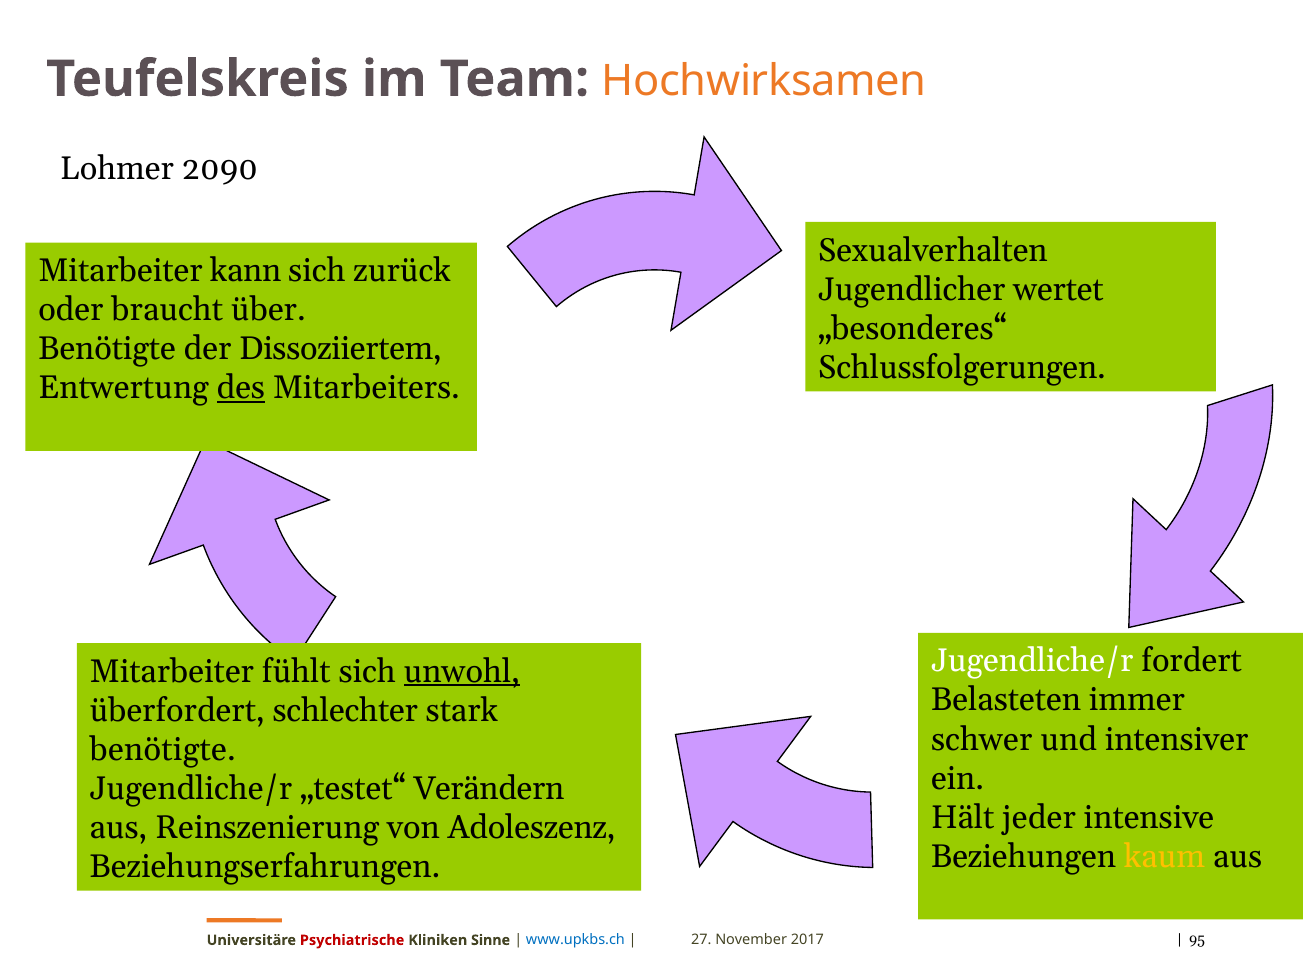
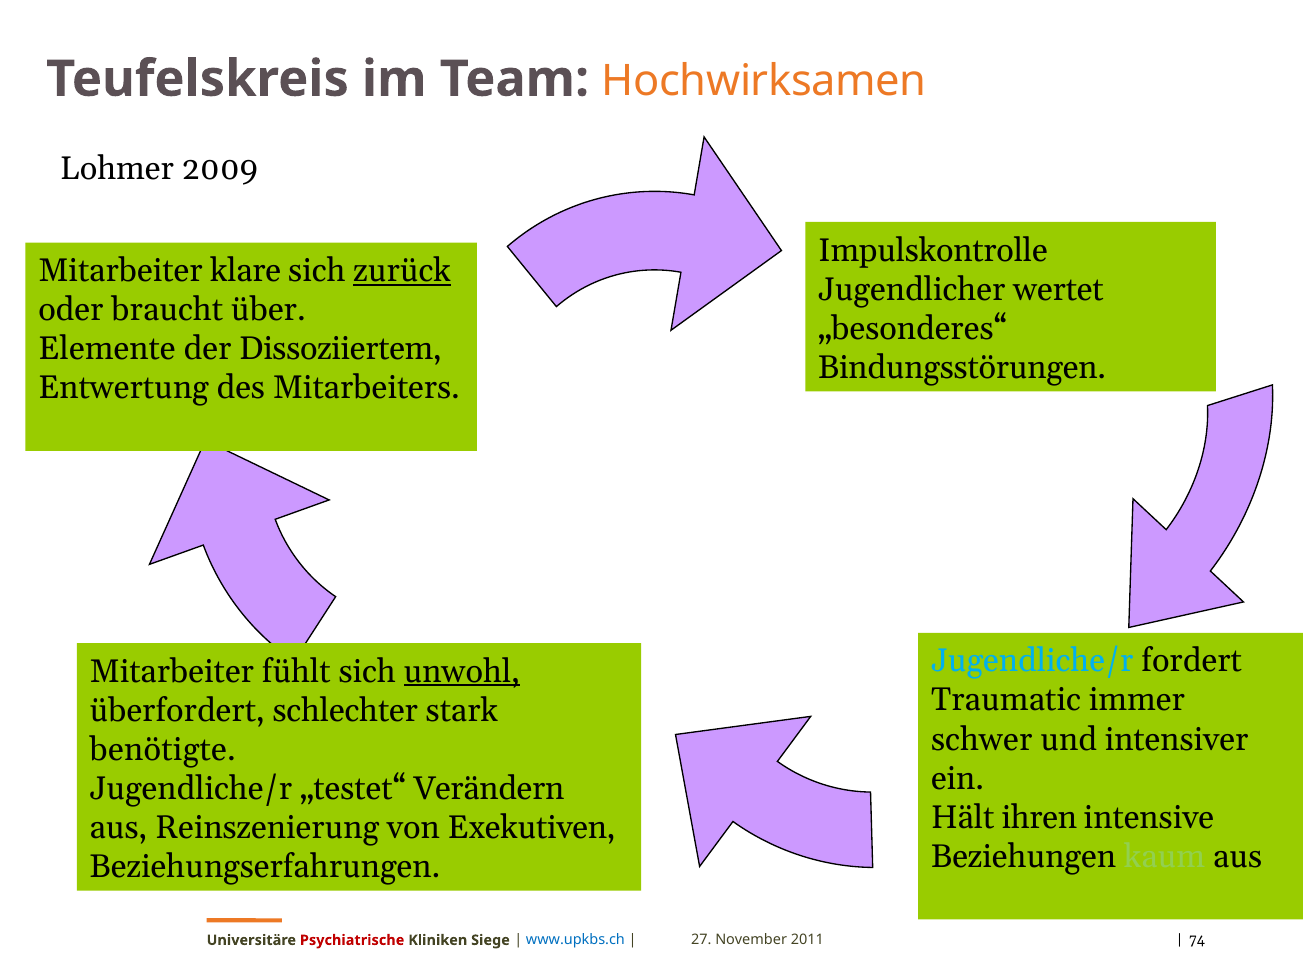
2090: 2090 -> 2009 (220, 168)
Sexualverhalten: Sexualverhalten -> Impulskontrolle (933, 250)
kann: kann -> klare (246, 271)
zurück underline: none -> present (402, 271)
Benötigte: Benötigte -> Elemente (107, 349)
Schlussfolgerungen: Schlussfolgerungen -> Bindungsstörungen (962, 367)
des underline: present -> none (241, 388)
Jugendliche/r colour: white -> light blue (1032, 661)
Belasteten: Belasteten -> Traumatic (1006, 700)
jeder: jeder -> ihren (1039, 817)
Adoleszenz: Adoleszenz -> Exekutiven (532, 827)
kaum colour: yellow -> light green (1164, 856)
2017: 2017 -> 2011 (807, 939)
Sinne: Sinne -> Siege (490, 939)
95: 95 -> 74 (1197, 939)
